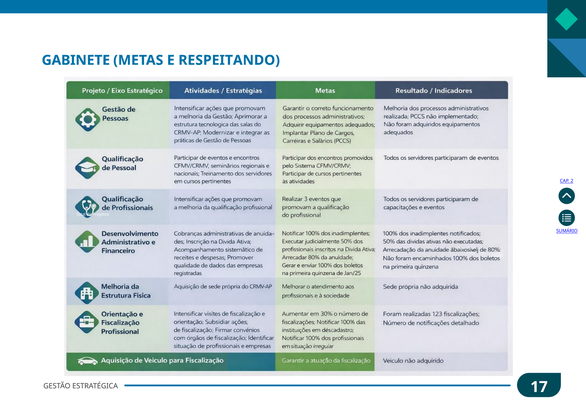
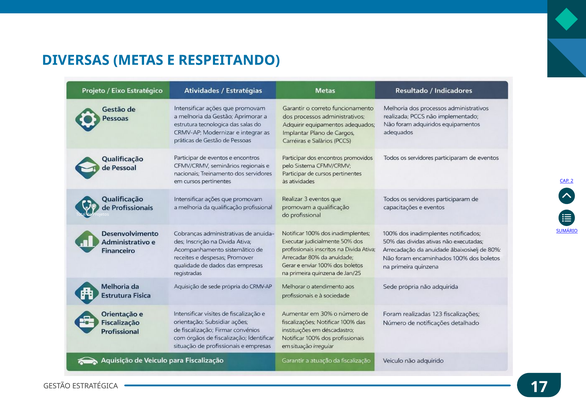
GABINETE: GABINETE -> DIVERSAS (76, 60)
